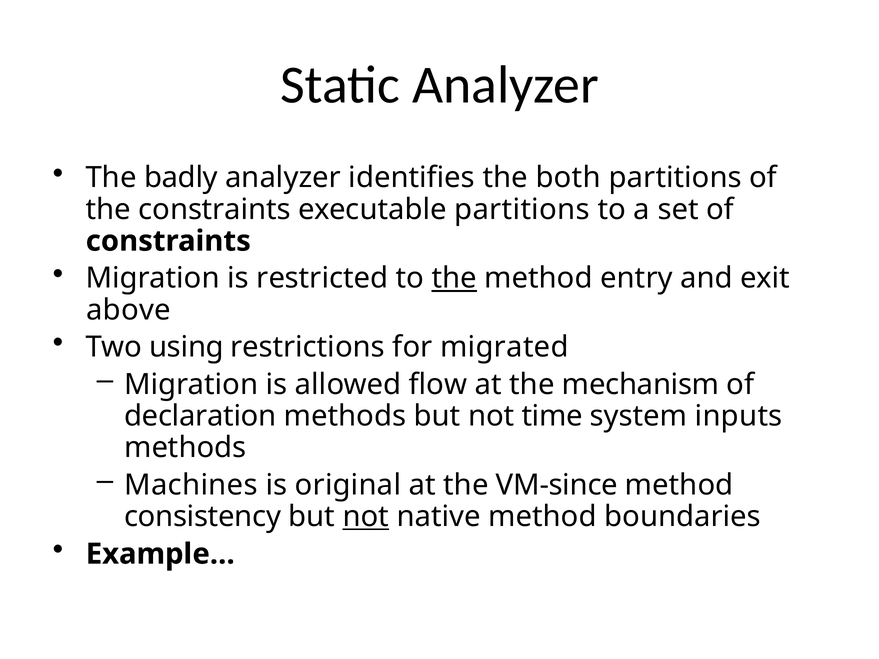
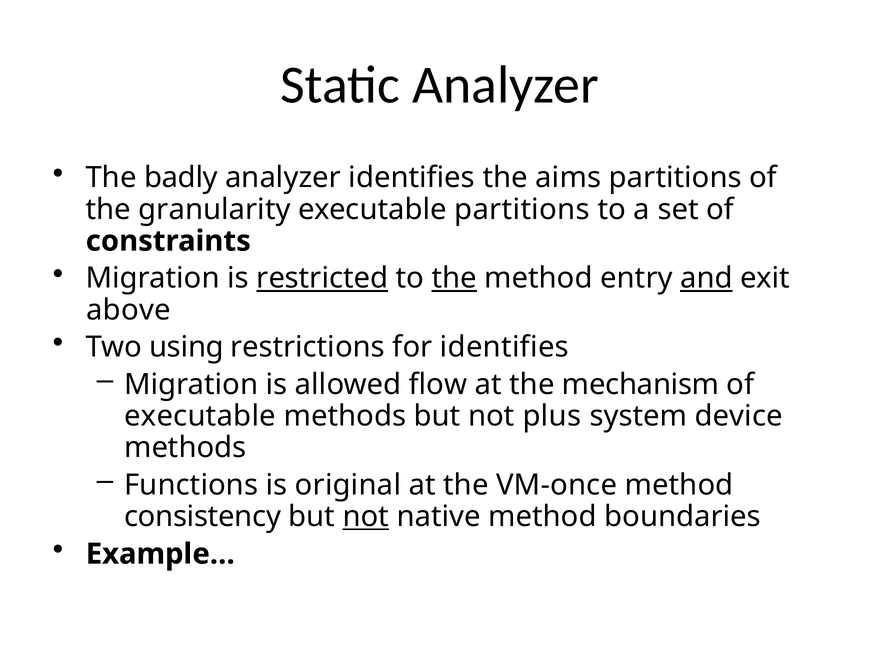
both: both -> aims (568, 178)
the constraints: constraints -> granularity (215, 209)
restricted underline: none -> present (322, 278)
and underline: none -> present (706, 278)
for migrated: migrated -> identifies (504, 347)
declaration: declaration -> executable (200, 416)
time: time -> plus (552, 416)
inputs: inputs -> device (739, 416)
Machines: Machines -> Functions (191, 485)
VM-since: VM-since -> VM-once (557, 485)
